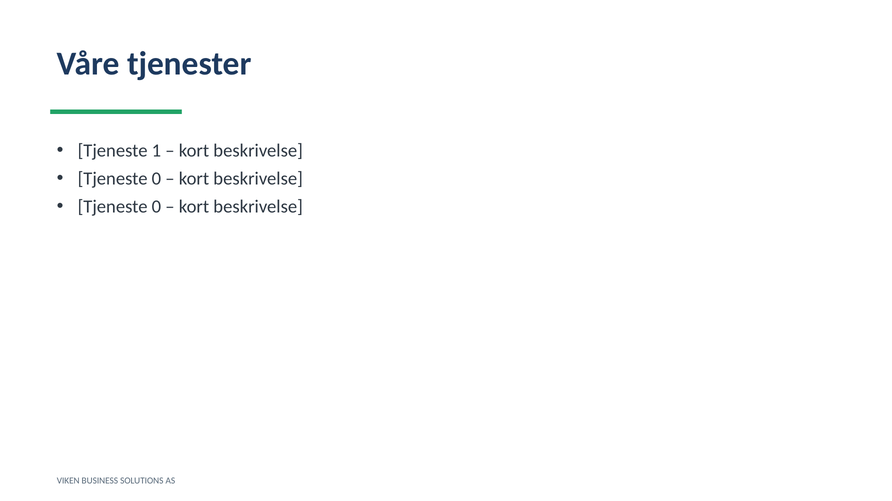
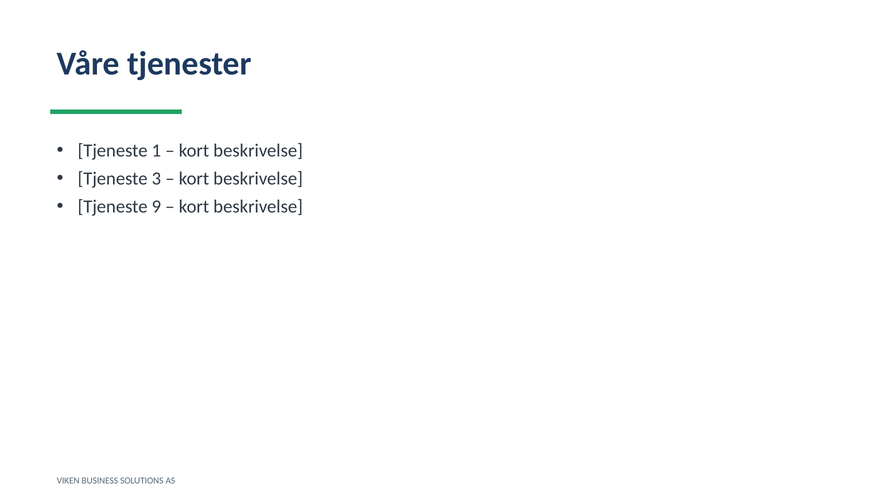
0: 0 -> 3 (156, 179)
0: 0 -> 9 (156, 207)
